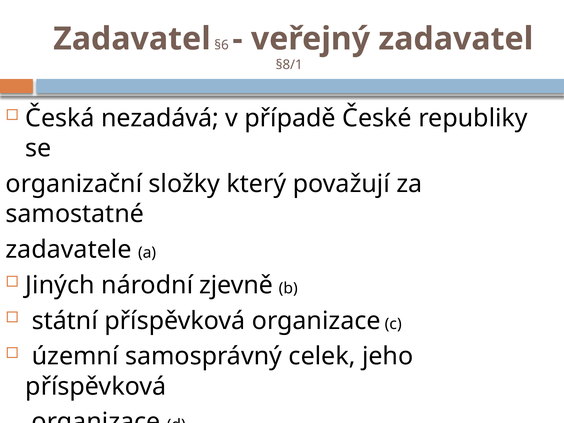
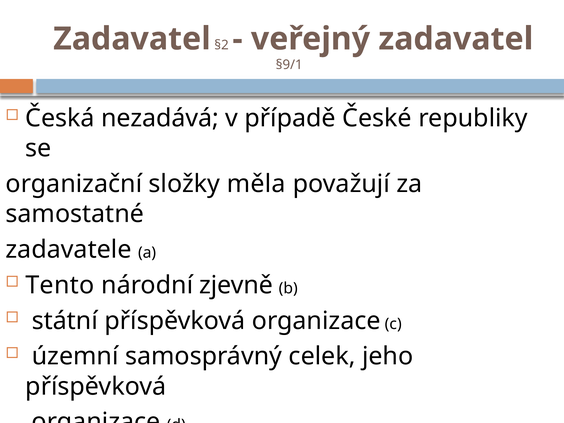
§6: §6 -> §2 (222, 45)
§8/1: §8/1 -> §9/1 (289, 65)
který: který -> měla (256, 184)
Jiných: Jiných -> Tento (60, 285)
